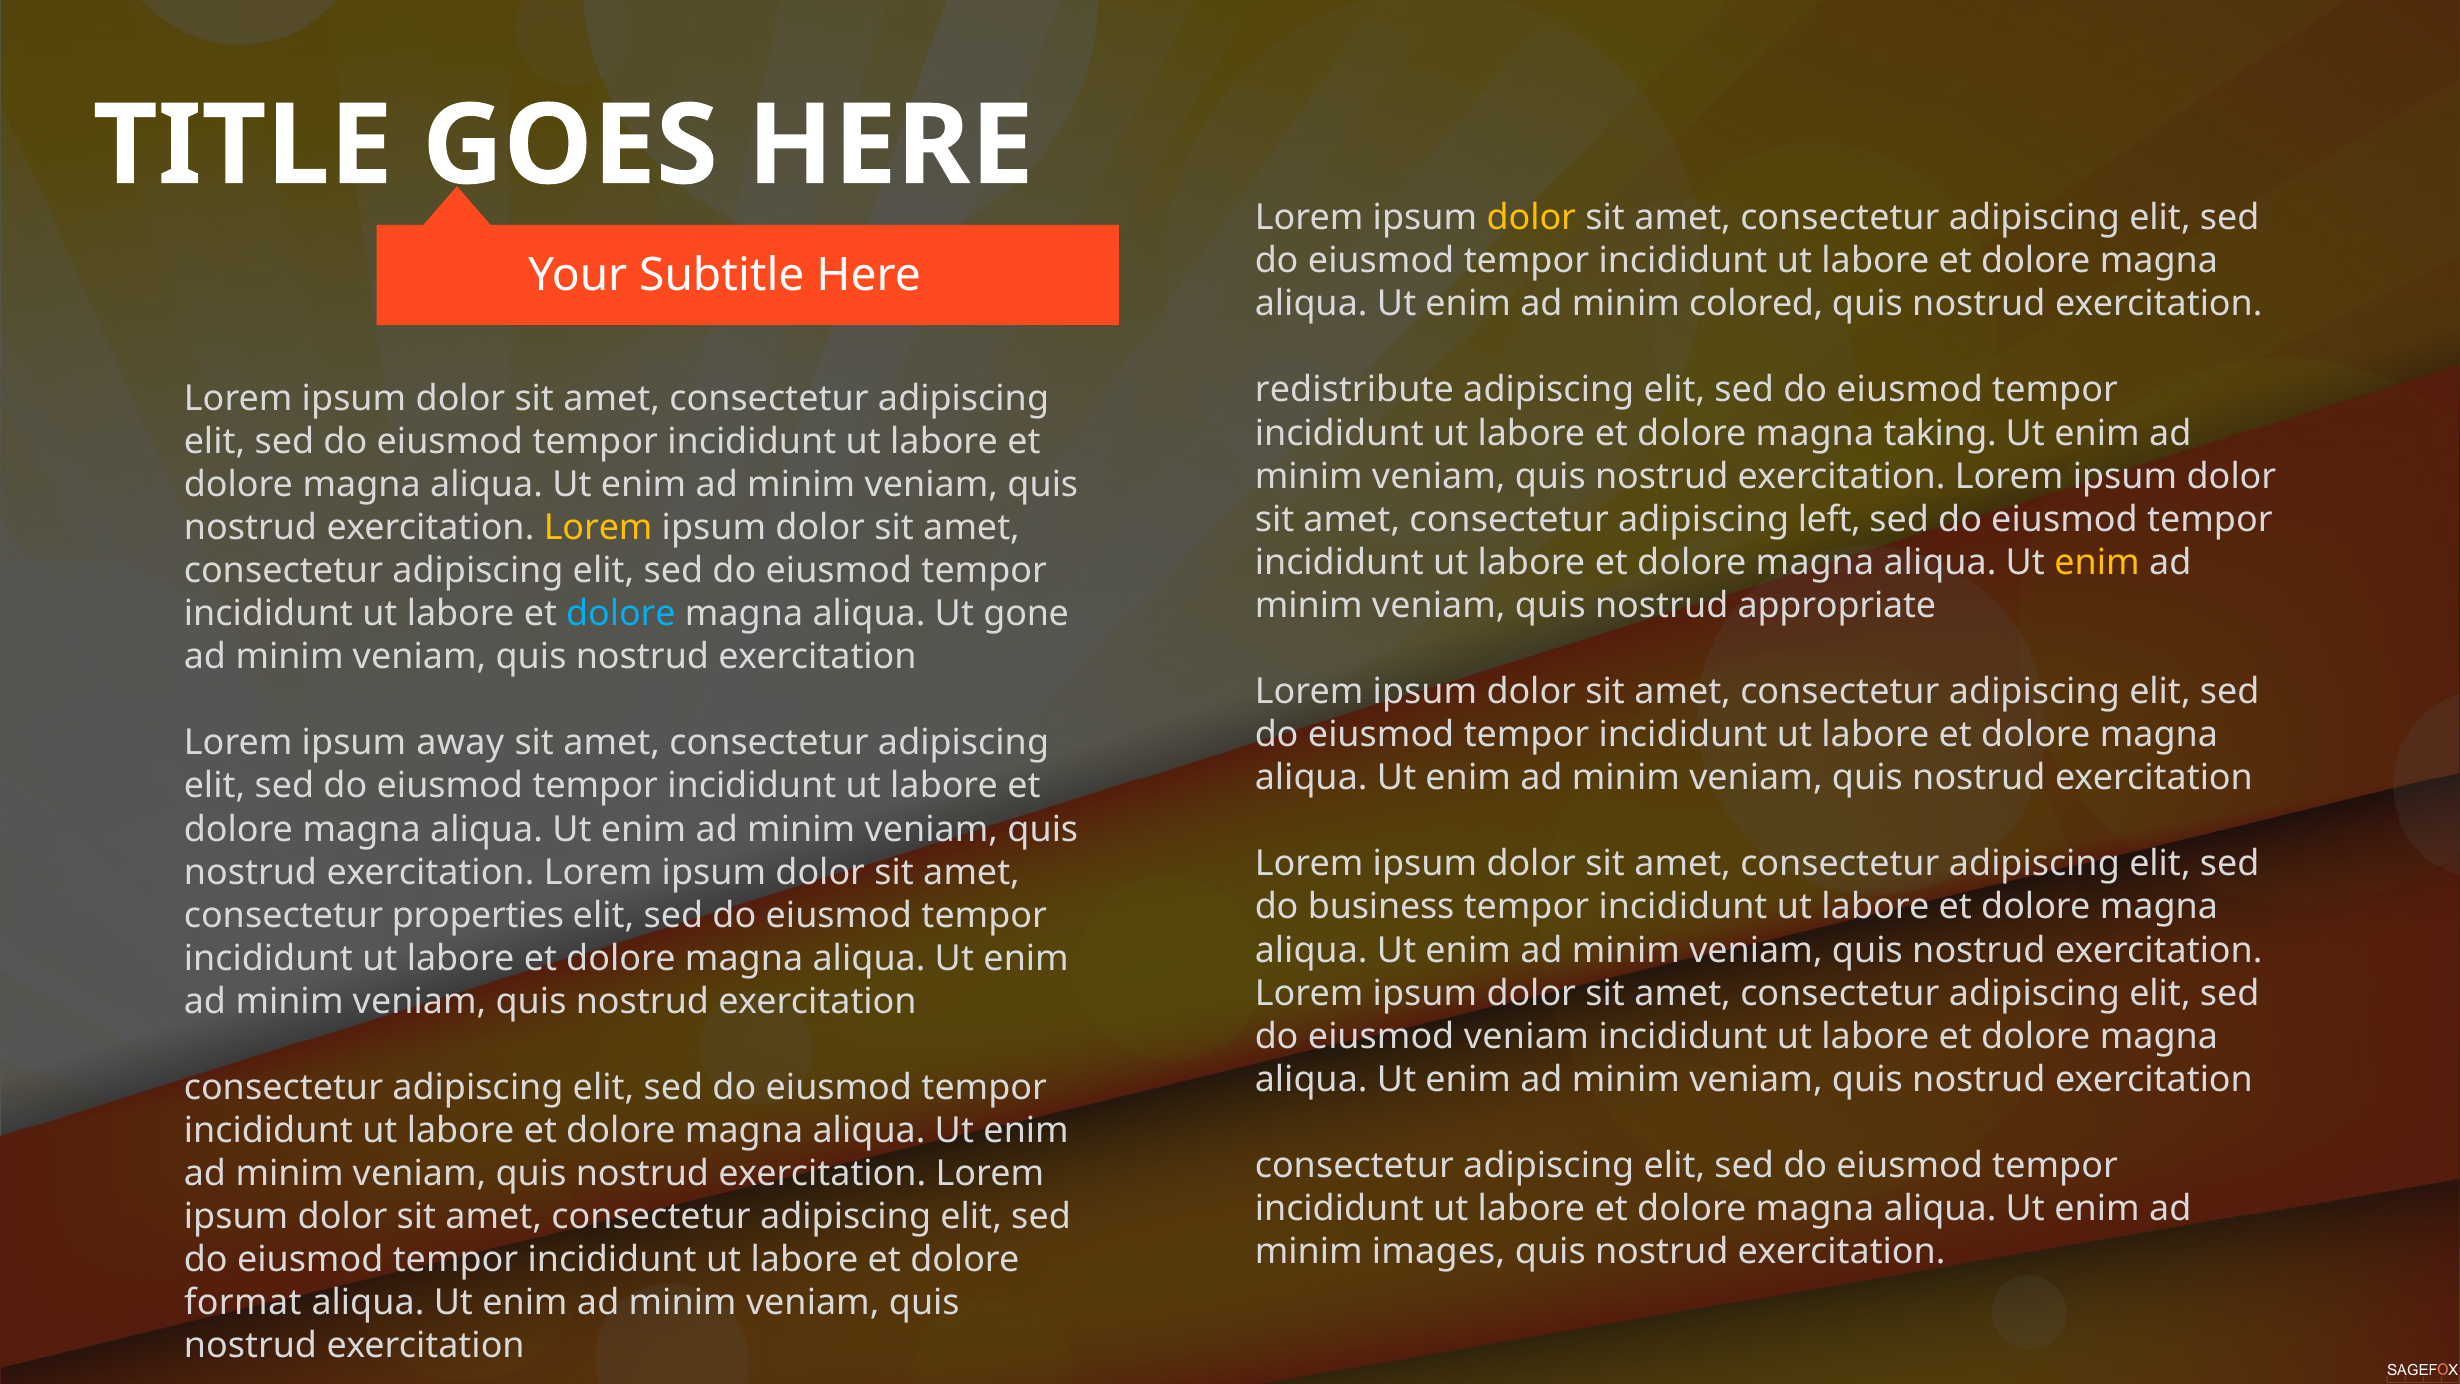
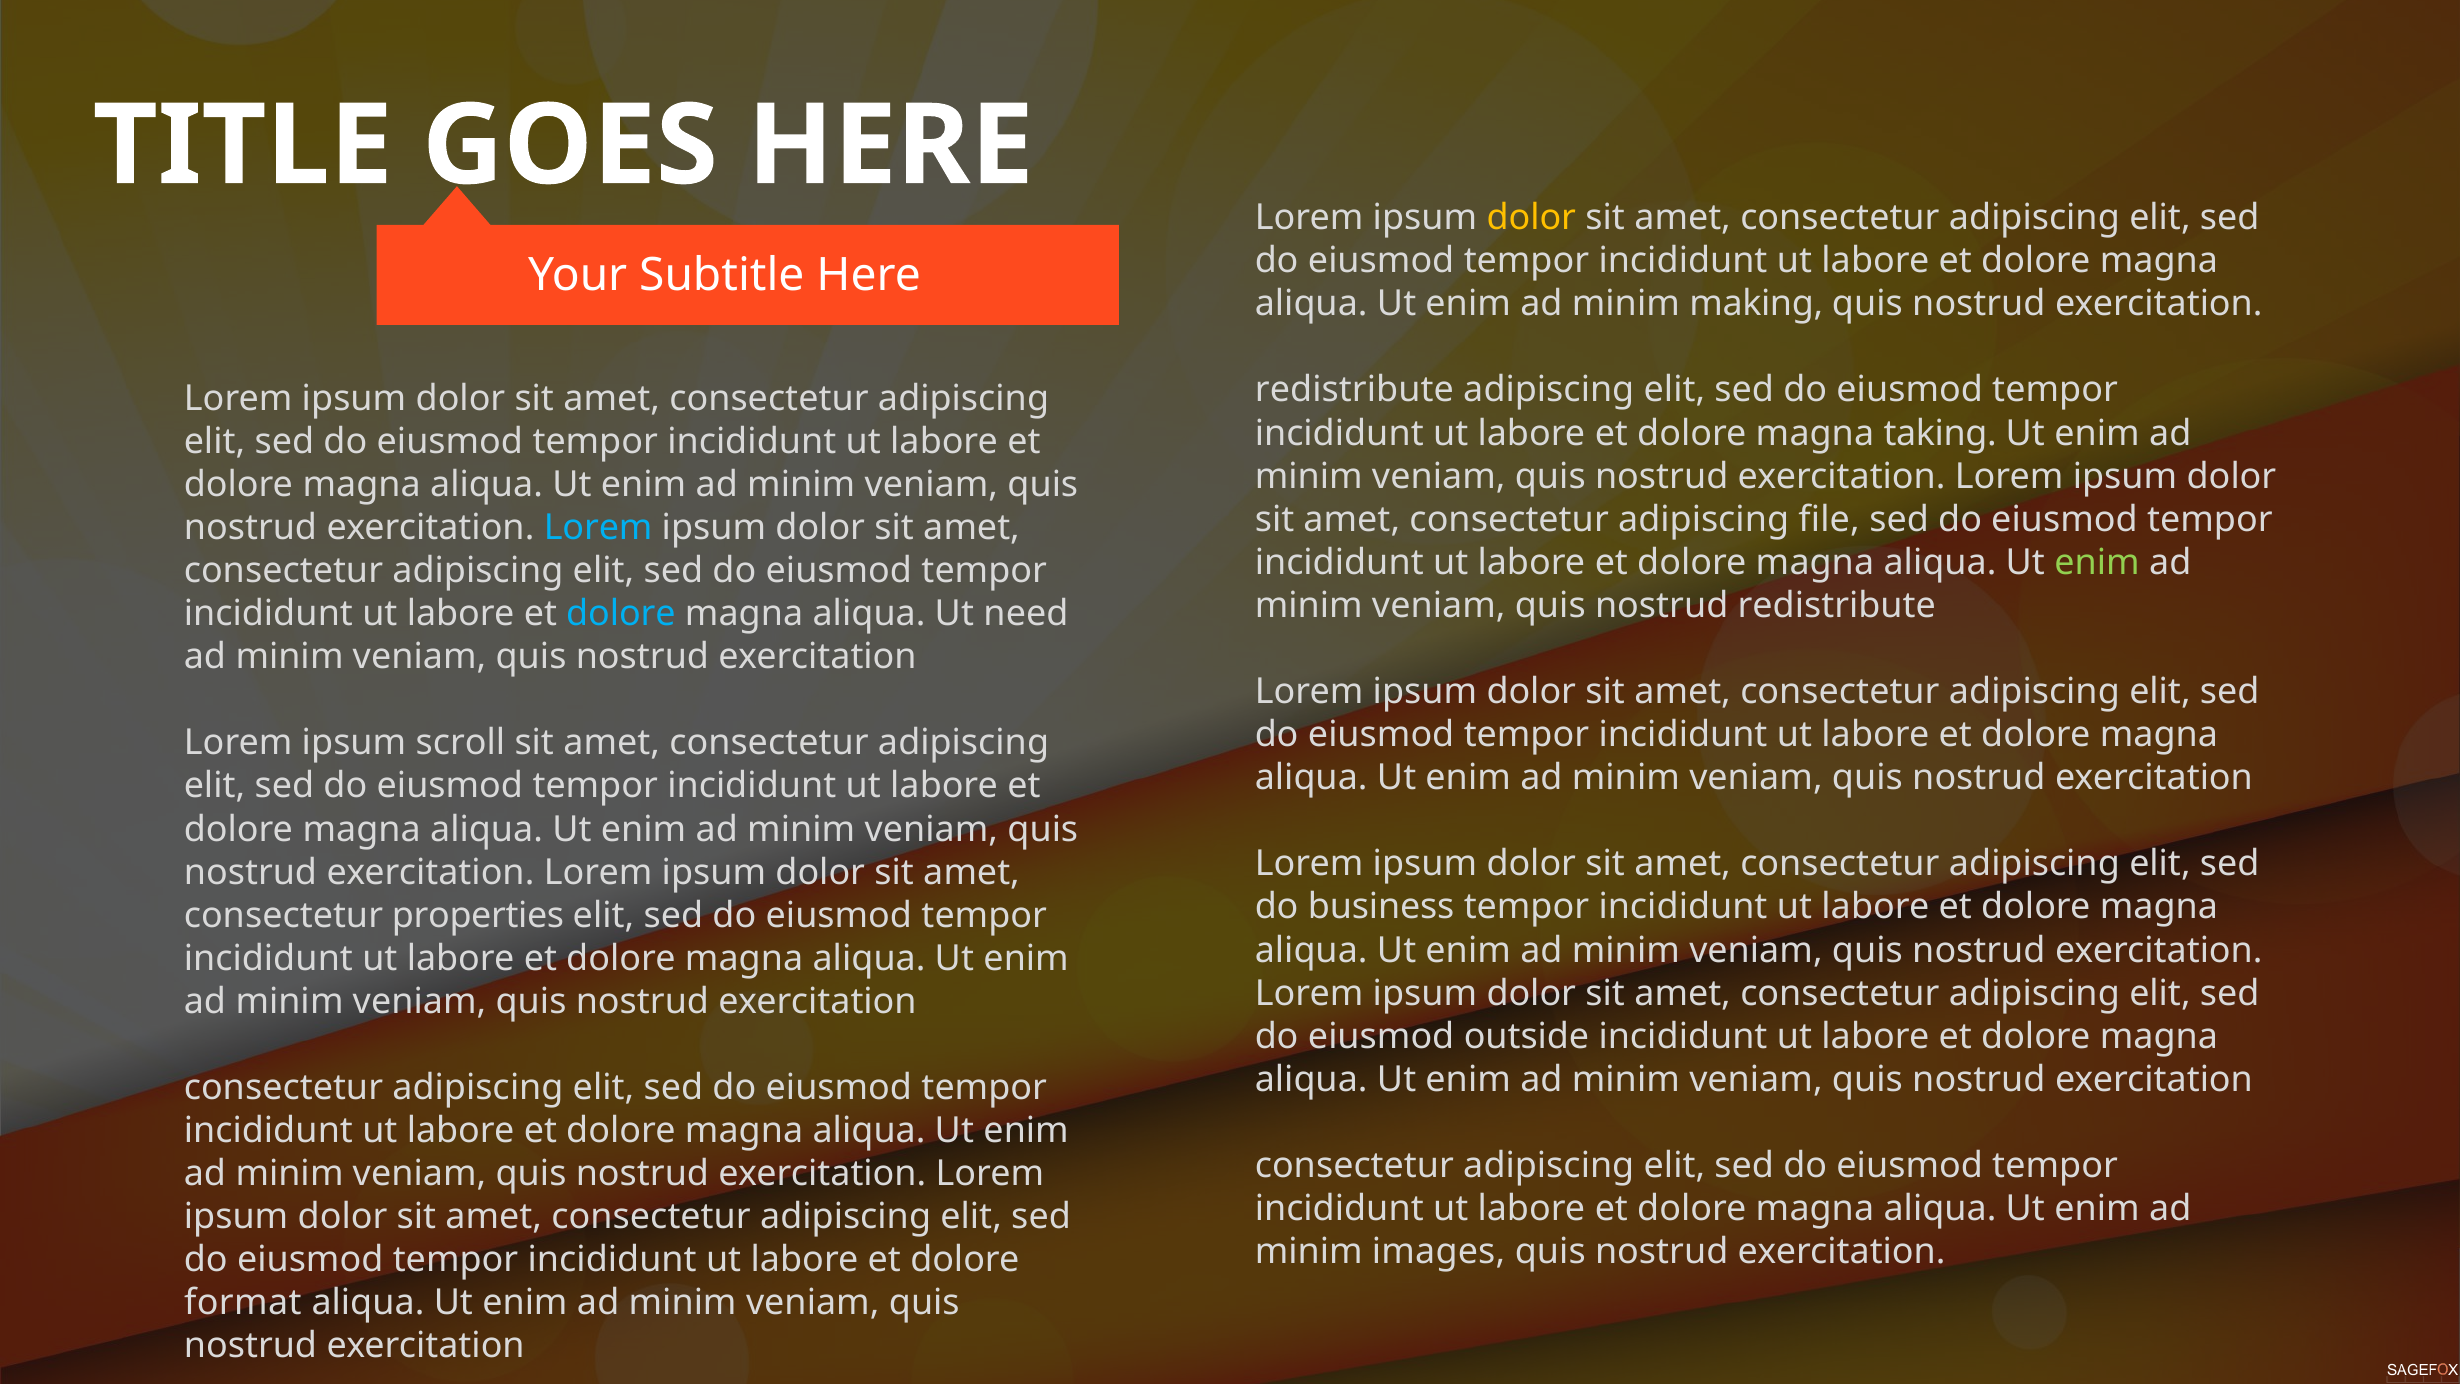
colored: colored -> making (1756, 304)
left: left -> file (1829, 519)
Lorem colour: yellow -> light blue (598, 527)
enim colour: yellow -> light green (2097, 562)
nostrud appropriate: appropriate -> redistribute (1837, 605)
gone: gone -> need (1026, 614)
away: away -> scroll (460, 743)
eiusmod veniam: veniam -> outside (1527, 1036)
